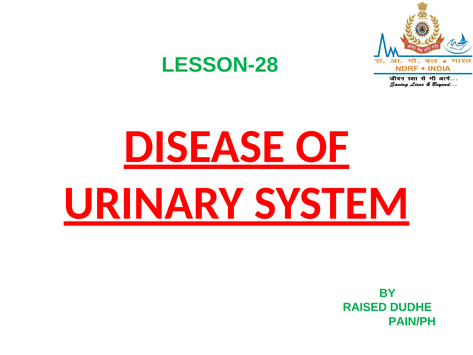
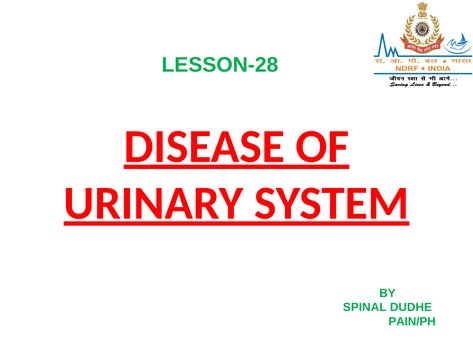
RAISED: RAISED -> SPINAL (365, 307)
